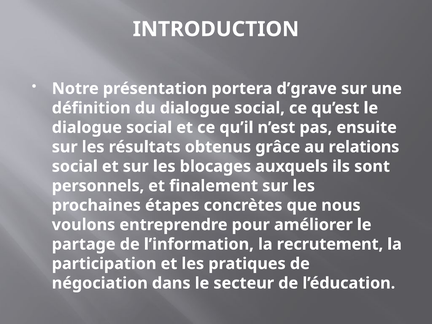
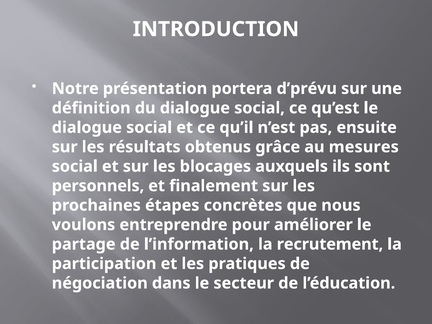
d’grave: d’grave -> d’prévu (307, 89)
relations: relations -> mesures (364, 147)
